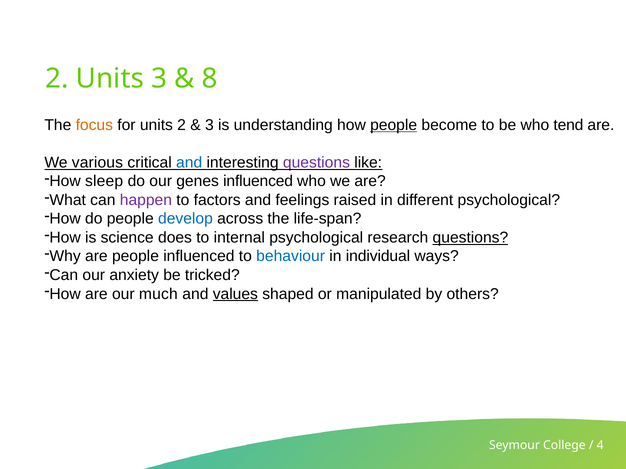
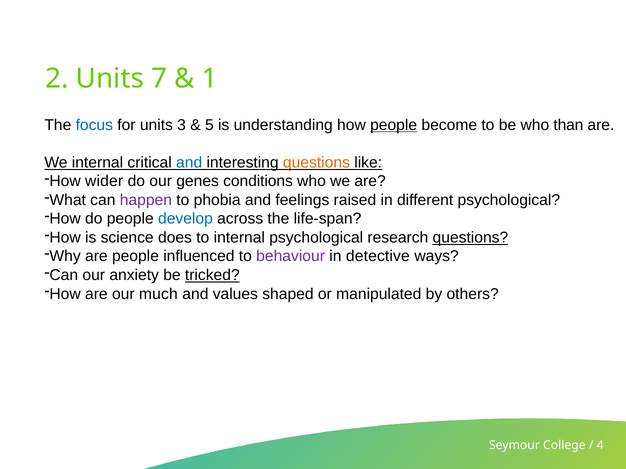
Units 3: 3 -> 7 (159, 78)
8: 8 -> 1 (210, 78)
focus colour: orange -> blue (94, 125)
units 2: 2 -> 3 (182, 125)
3: 3 -> 5 (209, 125)
tend: tend -> than (568, 125)
We various: various -> internal (97, 163)
questions colour: purple -> orange (316, 163)
sleep: sleep -> wider (104, 181)
genes influenced: influenced -> conditions (258, 181)
factors: factors -> phobia (217, 200)
behaviour colour: blue -> purple (291, 257)
individual: individual -> detective (378, 257)
tricked underline: none -> present (212, 275)
values underline: present -> none (235, 294)
